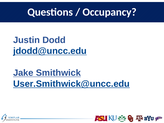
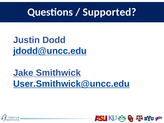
Occupancy: Occupancy -> Supported (109, 12)
